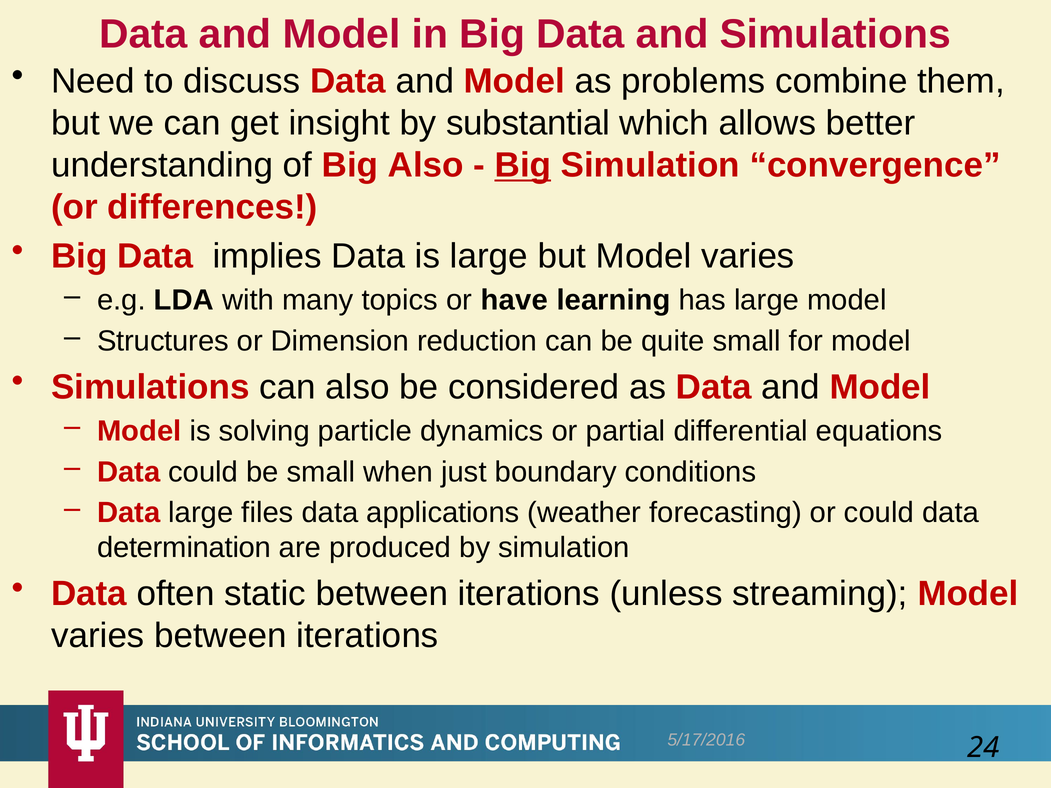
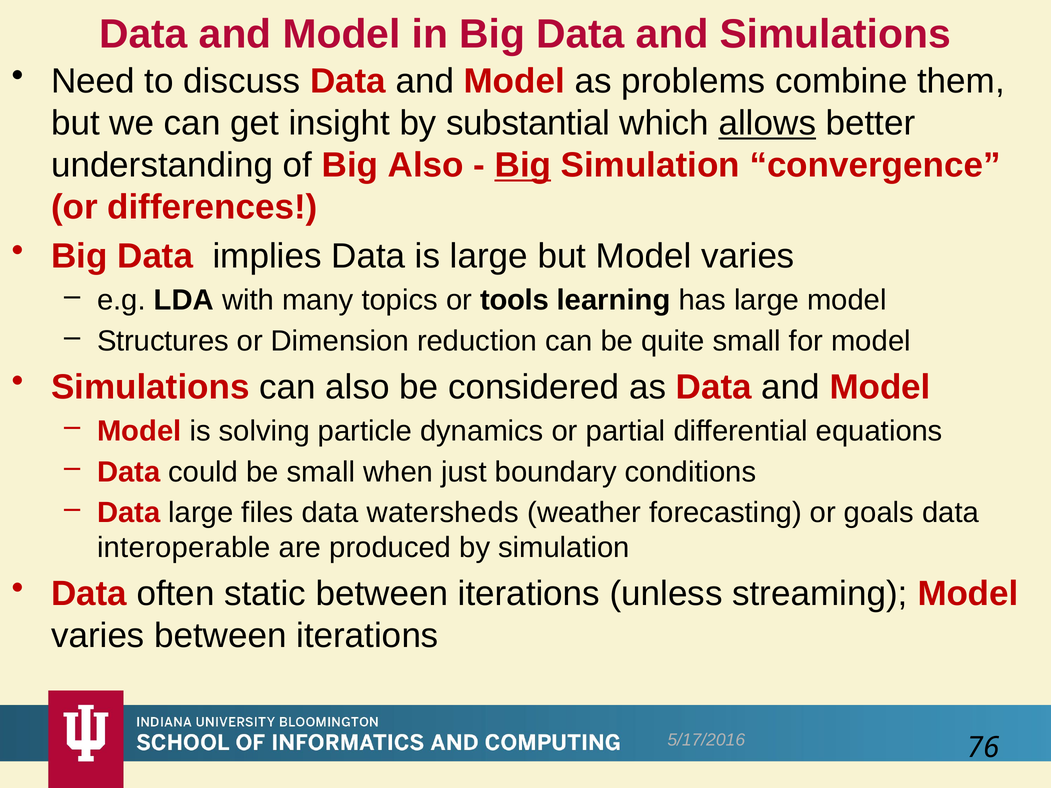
allows underline: none -> present (767, 123)
have: have -> tools (515, 300)
applications: applications -> watersheds (443, 513)
or could: could -> goals (879, 513)
determination: determination -> interoperable (184, 548)
24: 24 -> 76 (983, 748)
